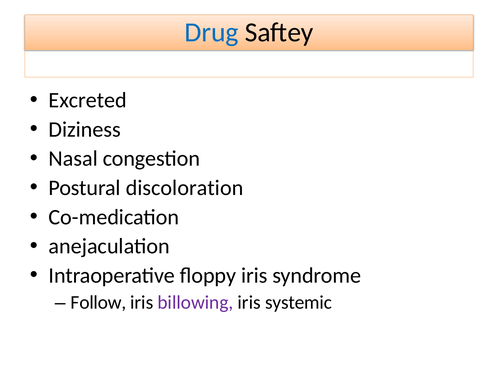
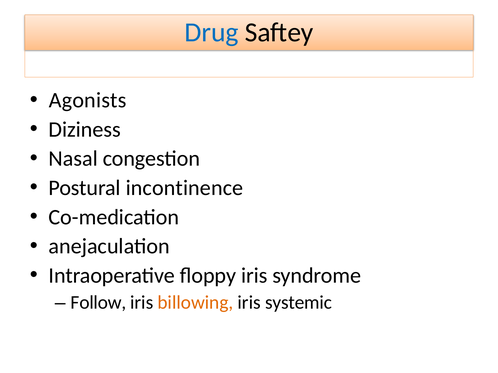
Excreted: Excreted -> Agonists (88, 100)
discoloration: discoloration -> incontinence (184, 188)
billowing colour: purple -> orange (195, 303)
